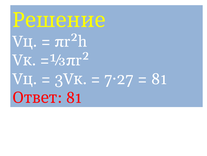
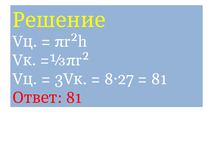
7·27: 7·27 -> 8·27 (119, 79)
